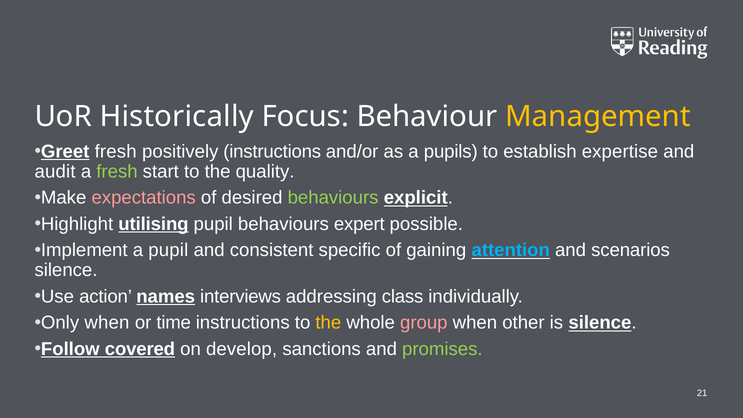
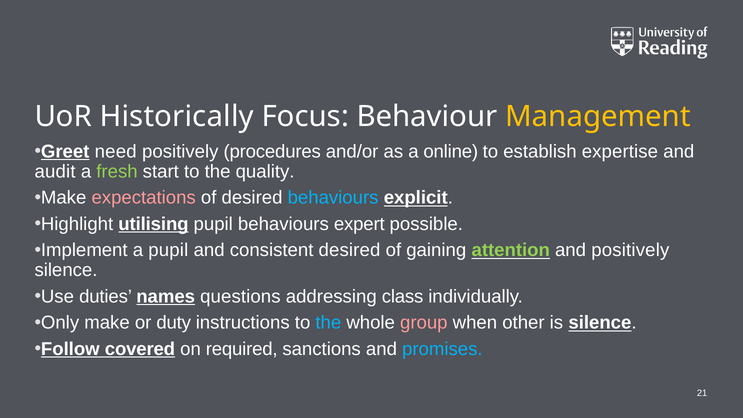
Greet fresh: fresh -> need (116, 151)
positively instructions: instructions -> procedures (272, 151)
pupils: pupils -> online (451, 151)
behaviours colour: light green -> light blue (333, 198)
consistent specific: specific -> desired (349, 250)
attention colour: light blue -> light green (511, 250)
and scenarios: scenarios -> positively (630, 250)
action: action -> duties (106, 296)
interviews: interviews -> questions (240, 296)
Only when: when -> make (107, 323)
time: time -> duty (174, 323)
the colour: yellow -> light blue (328, 323)
develop: develop -> required (242, 349)
promises colour: light green -> light blue (442, 349)
